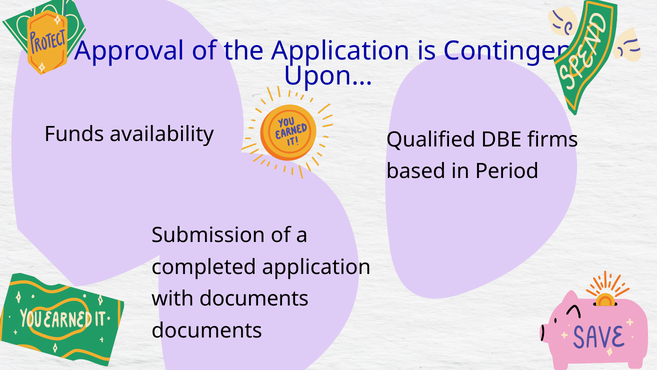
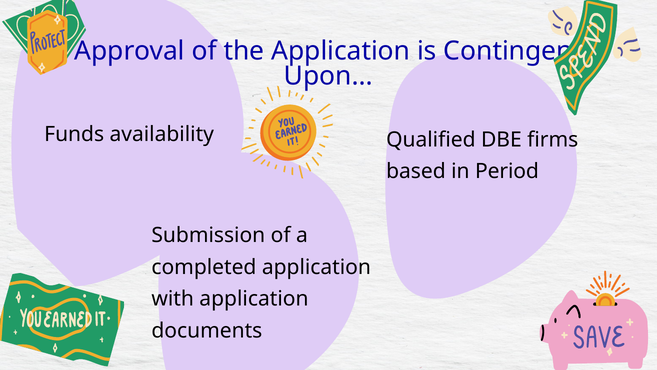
with documents: documents -> application (254, 299)
